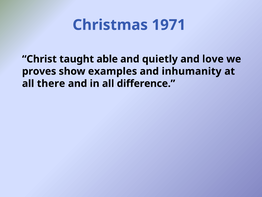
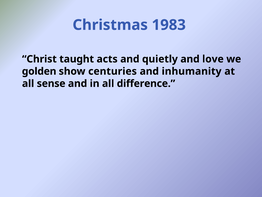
1971: 1971 -> 1983 (169, 25)
able: able -> acts (107, 59)
proves: proves -> golden (39, 71)
examples: examples -> centuries (113, 71)
there: there -> sense (51, 83)
